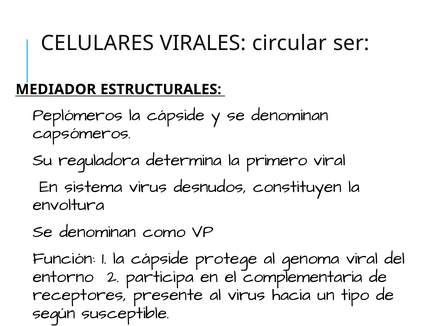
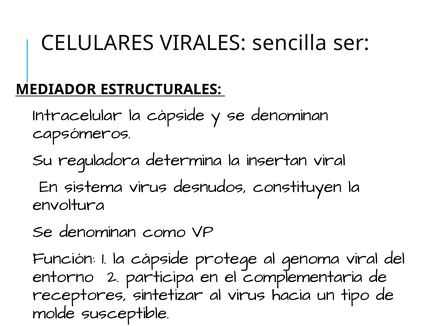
circular: circular -> sencilla (290, 43)
Peplómeros: Peplómeros -> Intracelular (77, 115)
primero: primero -> insertan (277, 160)
presente: presente -> sintetizar (168, 294)
según: según -> molde (54, 312)
